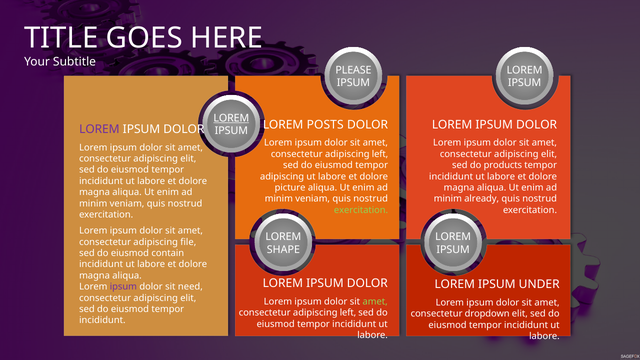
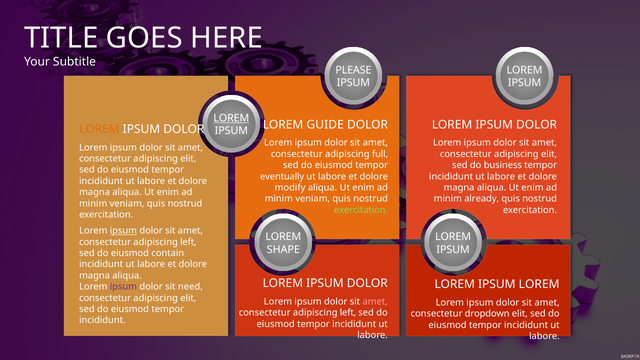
POSTS: POSTS -> GUIDE (325, 125)
LOREM colour: purple -> orange (99, 129)
left: left -> full (380, 154)
products: products -> business (503, 165)
adipiscing: adipiscing -> eventually (282, 177)
picture: picture -> modify (290, 188)
ipsum underline: none -> present (123, 231)
file: file -> left (188, 242)
UNDER: UNDER -> LOREM (539, 284)
amet colour: light green -> pink (375, 302)
